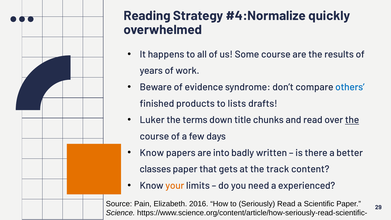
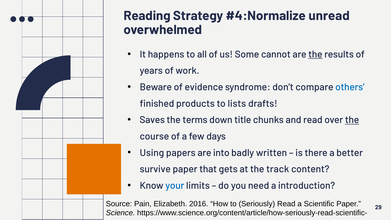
quickly: quickly -> unread (329, 16)
Some course: course -> cannot (276, 54)
the underline: none -> present (315, 54)
Luker: Luker -> Saves (152, 120)
Know: Know -> Using (152, 153)
classes: classes -> survive (155, 169)
your colour: orange -> blue (175, 186)
experienced: experienced -> introduction (307, 186)
